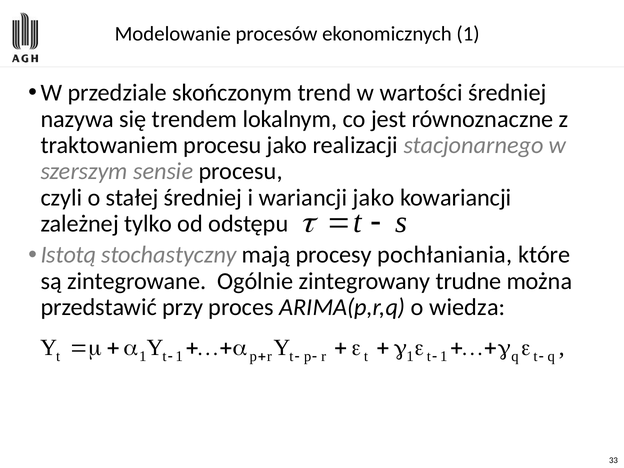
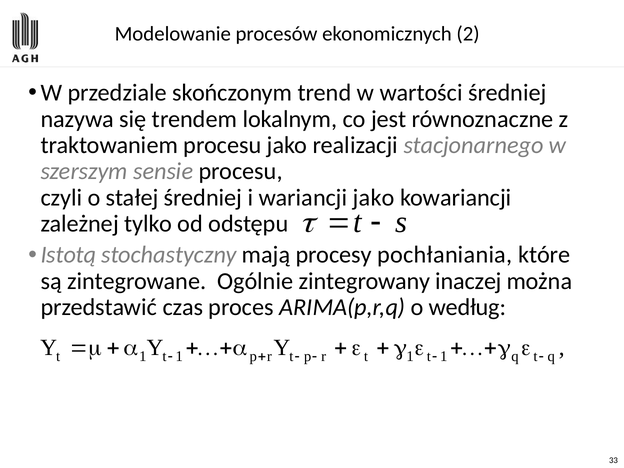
ekonomicznych 1: 1 -> 2 (468, 34)
trudne: trudne -> inaczej (469, 281)
przy: przy -> czas (183, 307)
wiedza: wiedza -> według (467, 307)
